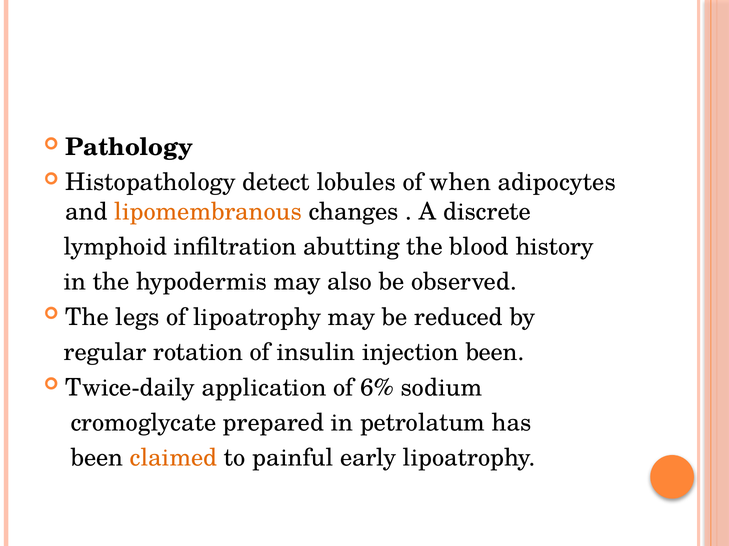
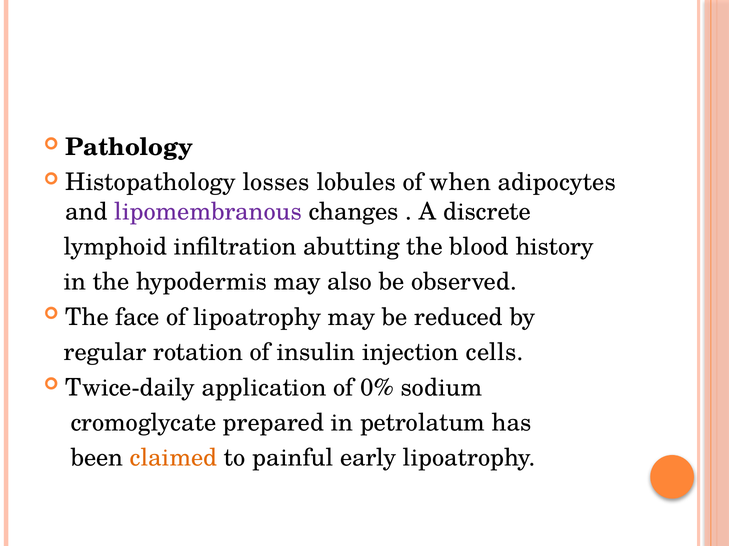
detect: detect -> losses (276, 183)
lipomembranous colour: orange -> purple (208, 212)
legs: legs -> face (138, 318)
injection been: been -> cells (495, 353)
6%: 6% -> 0% (377, 388)
